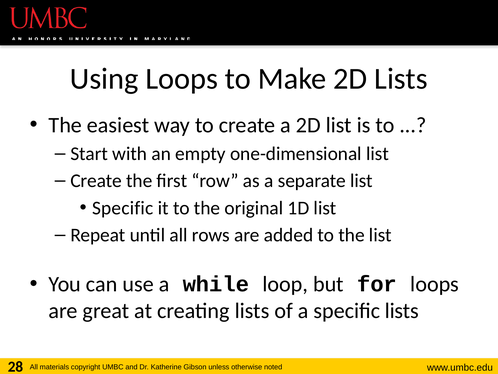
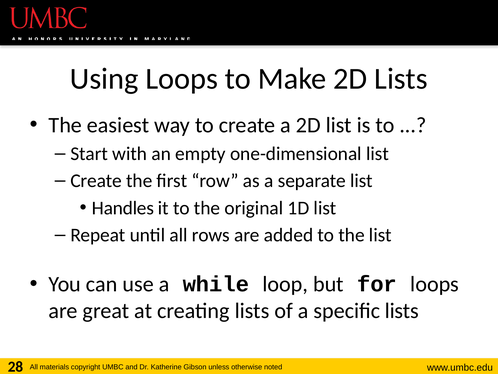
Specific: Specific -> Handles (123, 208)
